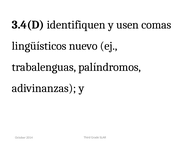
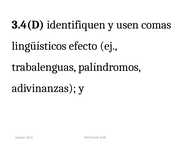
nuevo: nuevo -> efecto (83, 46)
